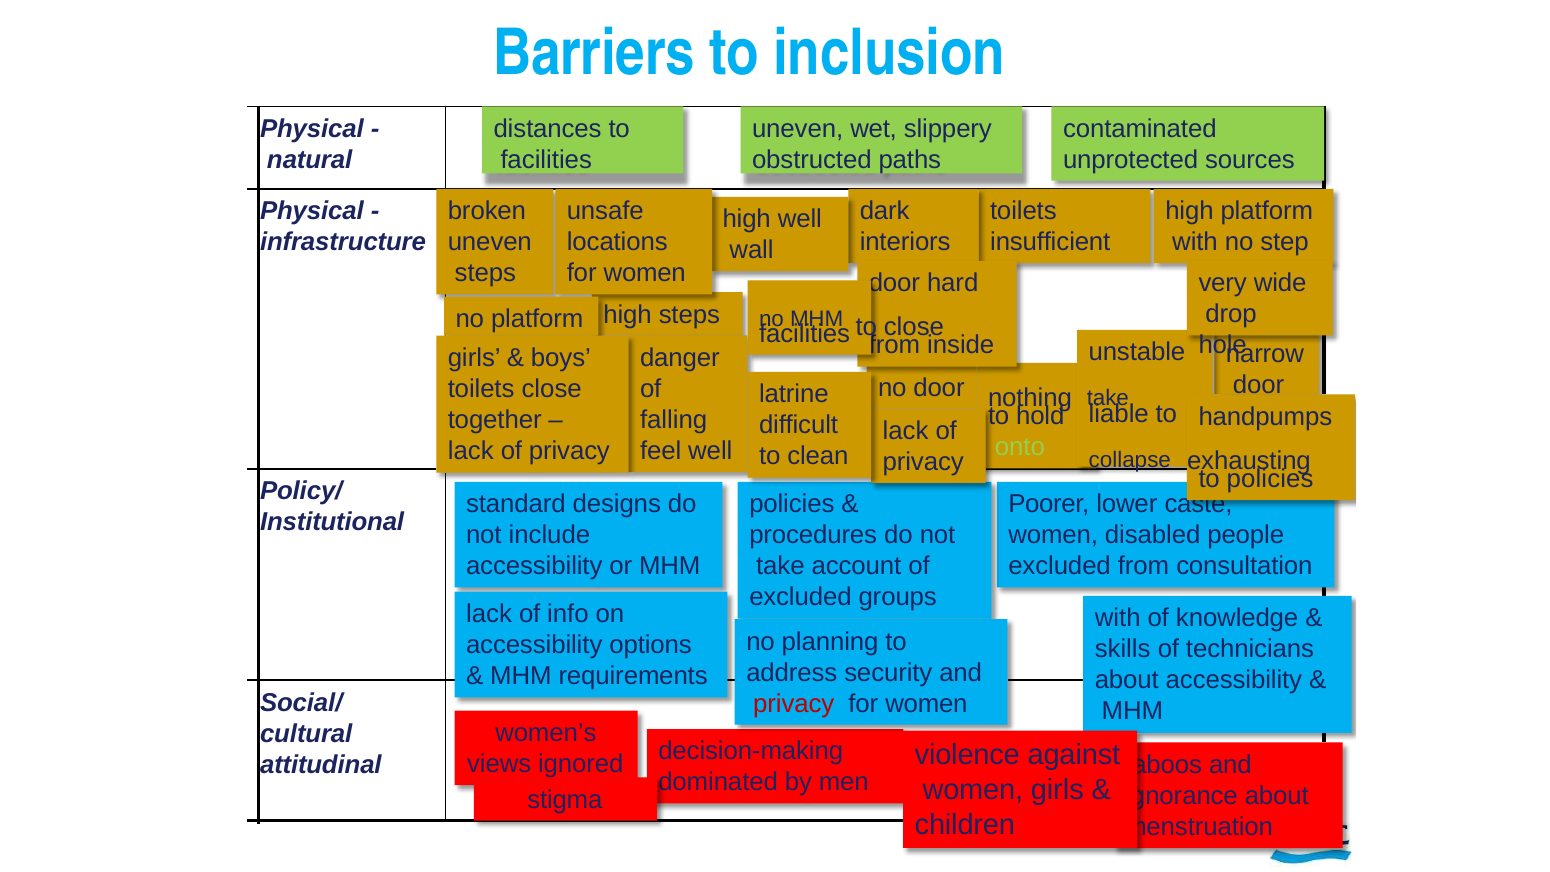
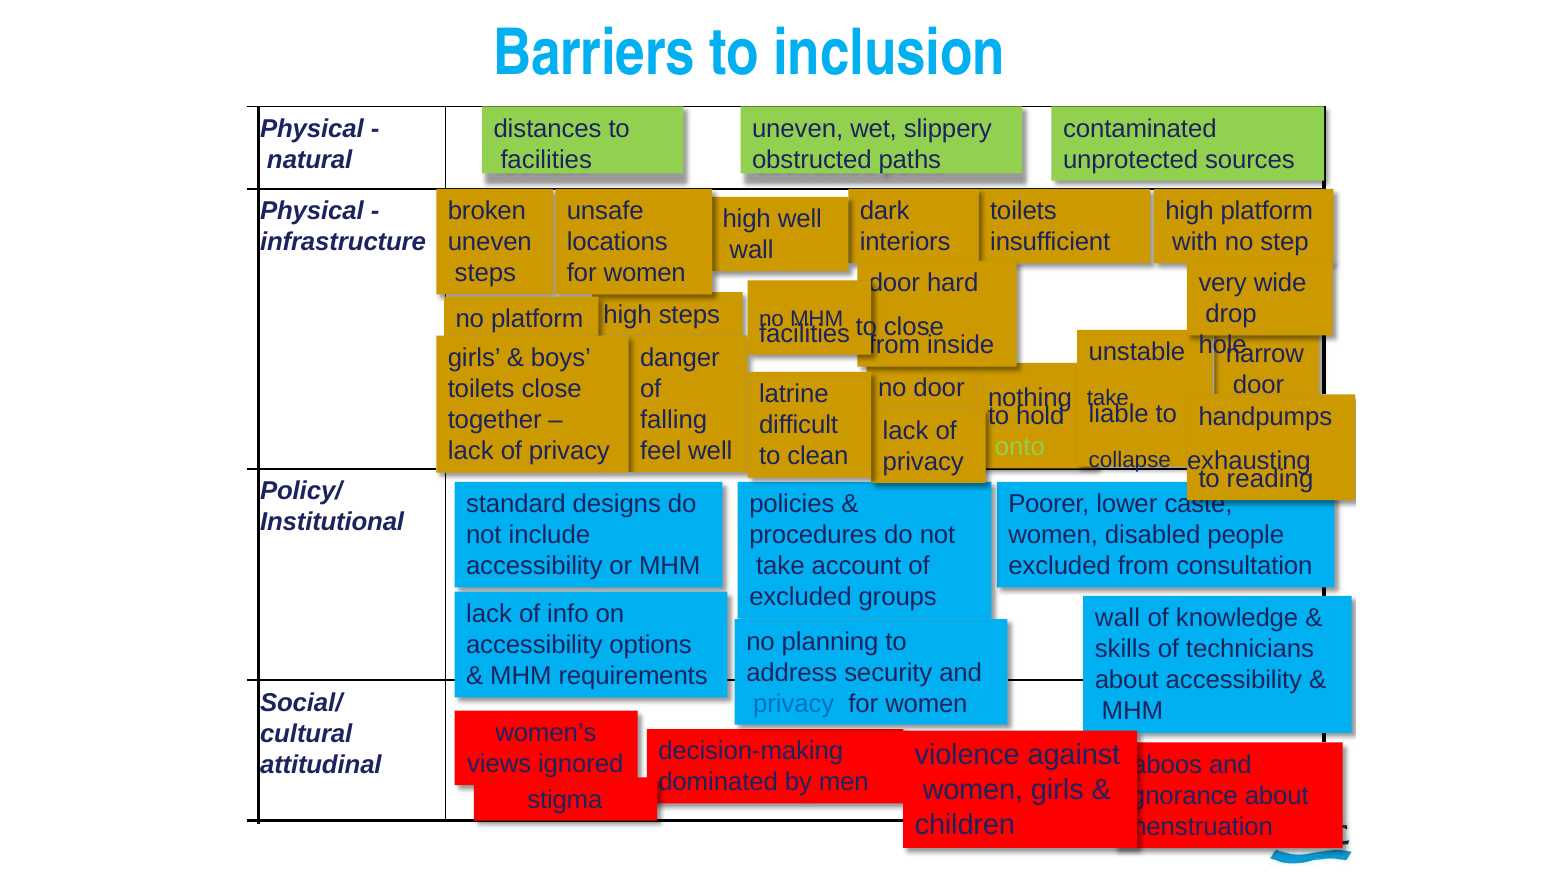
to policies: policies -> reading (1270, 479)
with: with -> wall (1118, 618)
privacy colour: red -> blue (794, 703)
